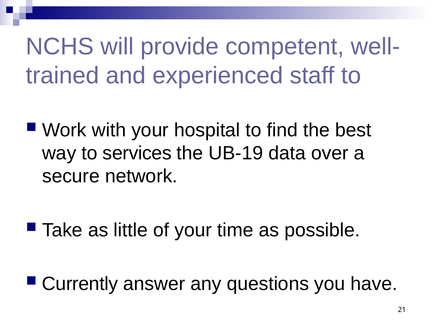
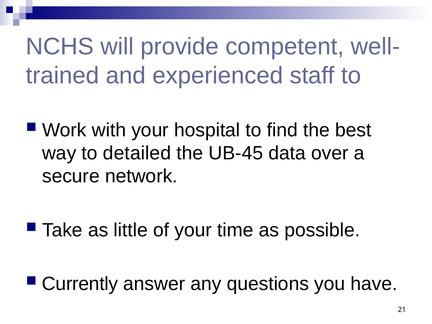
services: services -> detailed (137, 153)
UB-19: UB-19 -> UB-45 (236, 153)
